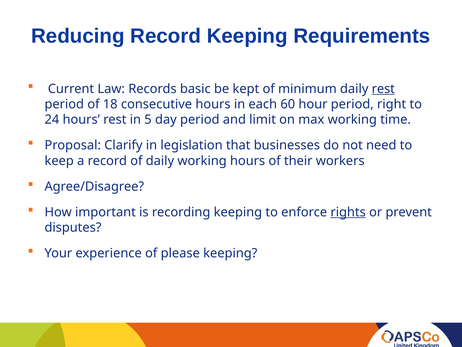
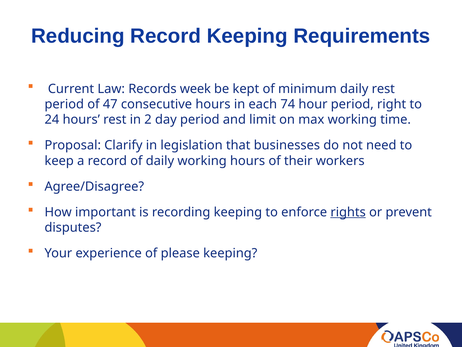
basic: basic -> week (195, 89)
rest underline: present -> none (383, 89)
18: 18 -> 47 (110, 104)
60: 60 -> 74 (288, 104)
5: 5 -> 2 (148, 120)
